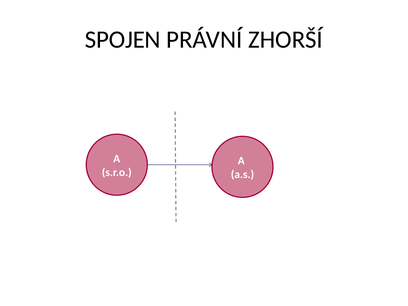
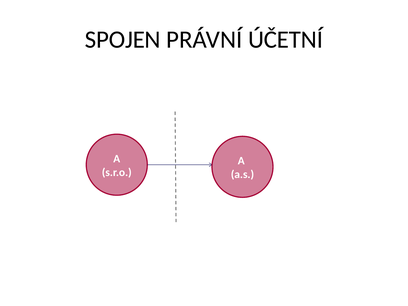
ZHORŠÍ: ZHORŠÍ -> ÚČETNÍ (286, 39)
